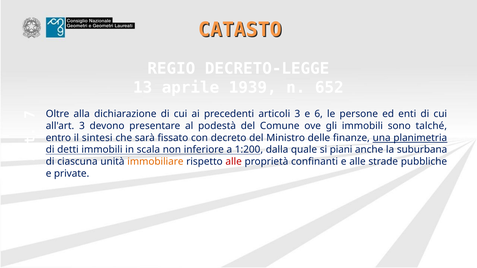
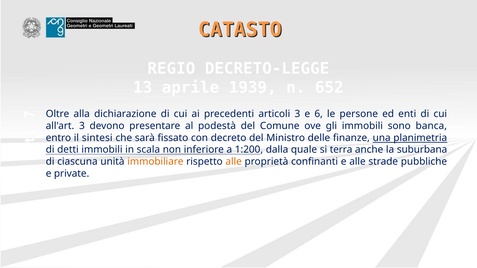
talché: talché -> banca (431, 126)
piani: piani -> terra (341, 150)
alle colour: red -> orange (234, 162)
